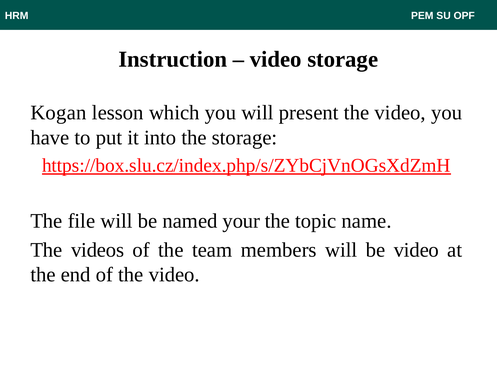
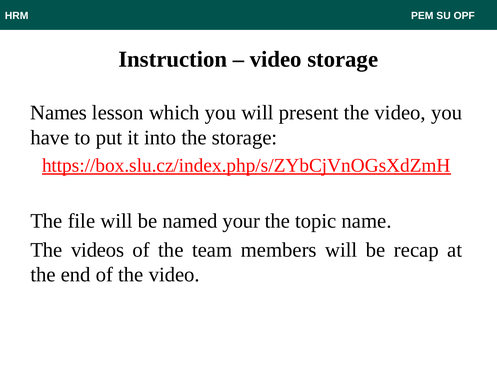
Kogan: Kogan -> Names (59, 113)
be video: video -> recap (416, 250)
